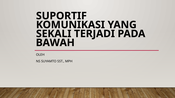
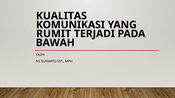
SUPORTIF: SUPORTIF -> KUALITAS (61, 16)
SEKALI: SEKALI -> RUMIT (54, 34)
